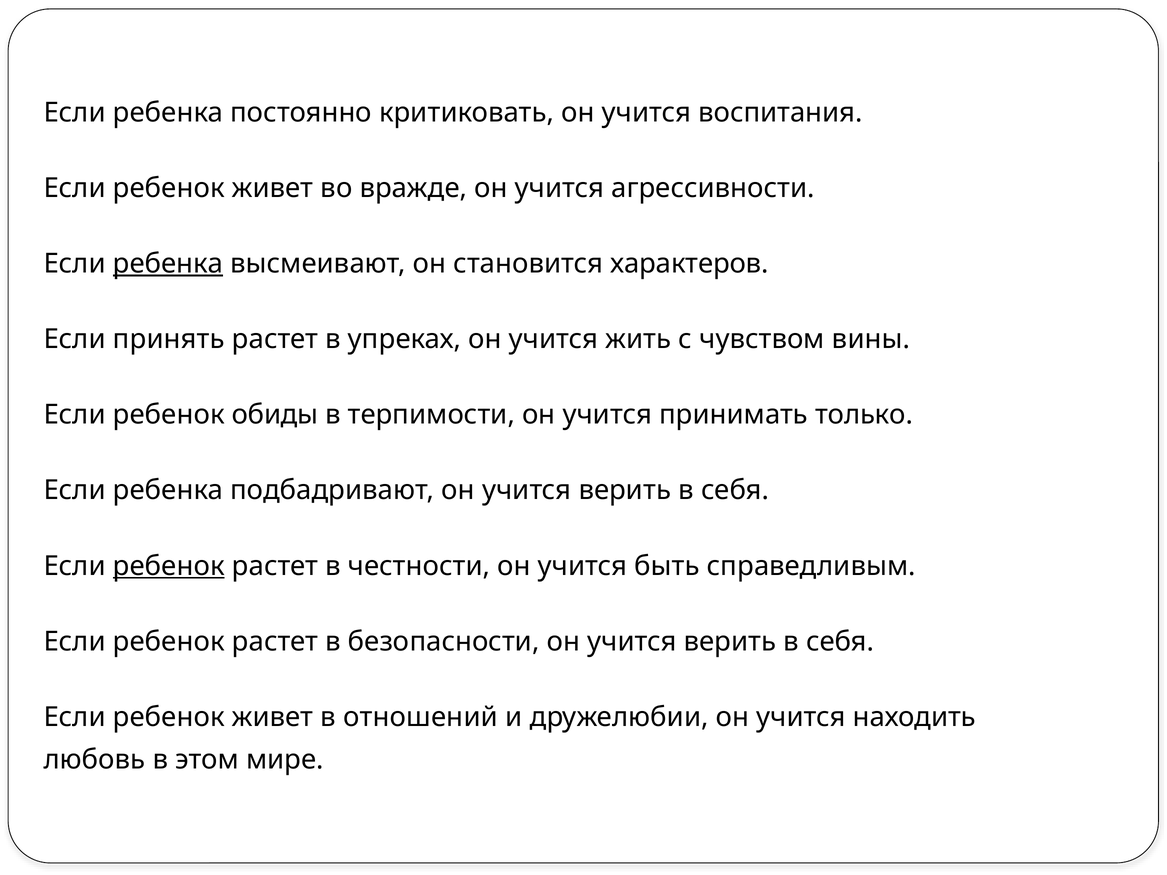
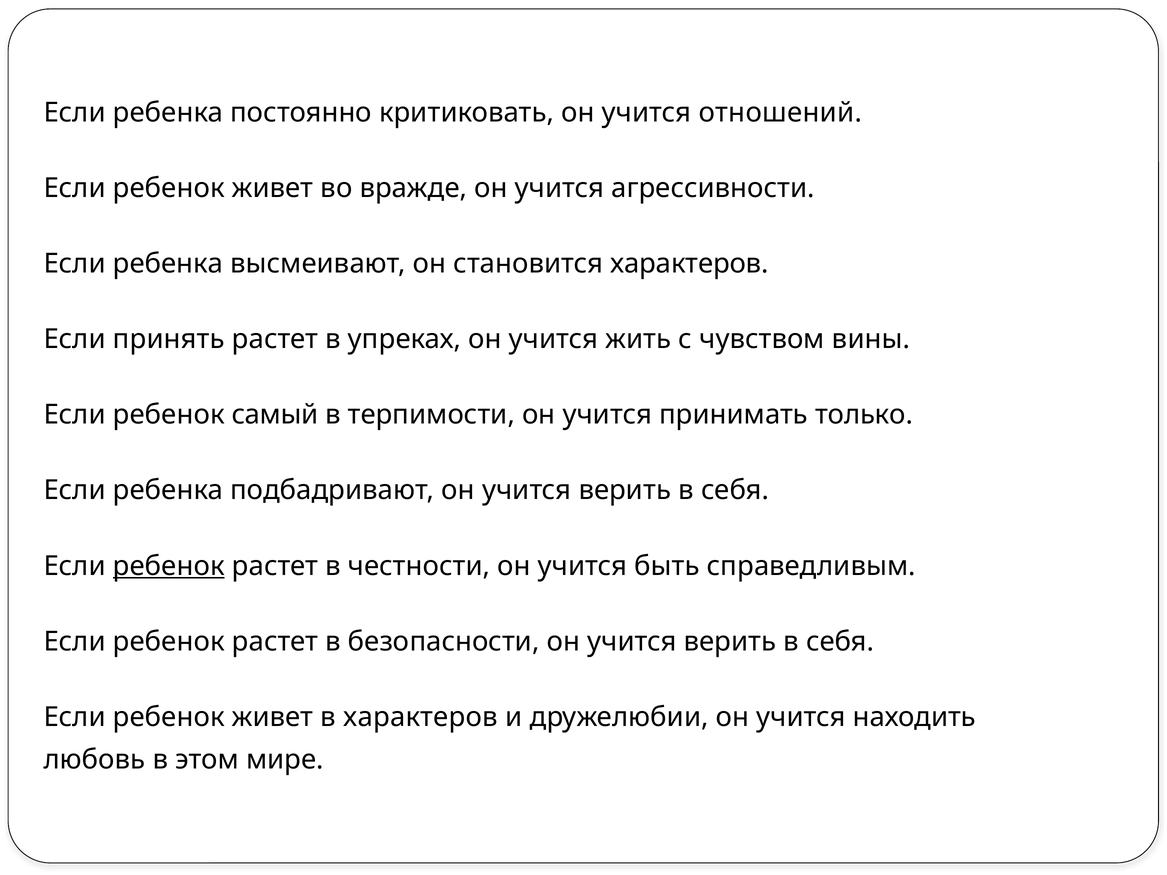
воспитания: воспитания -> отношений (780, 113)
ребенка underline: present -> none (168, 264)
обиды: обиды -> самый (275, 415)
в отношений: отношений -> характеров (421, 717)
